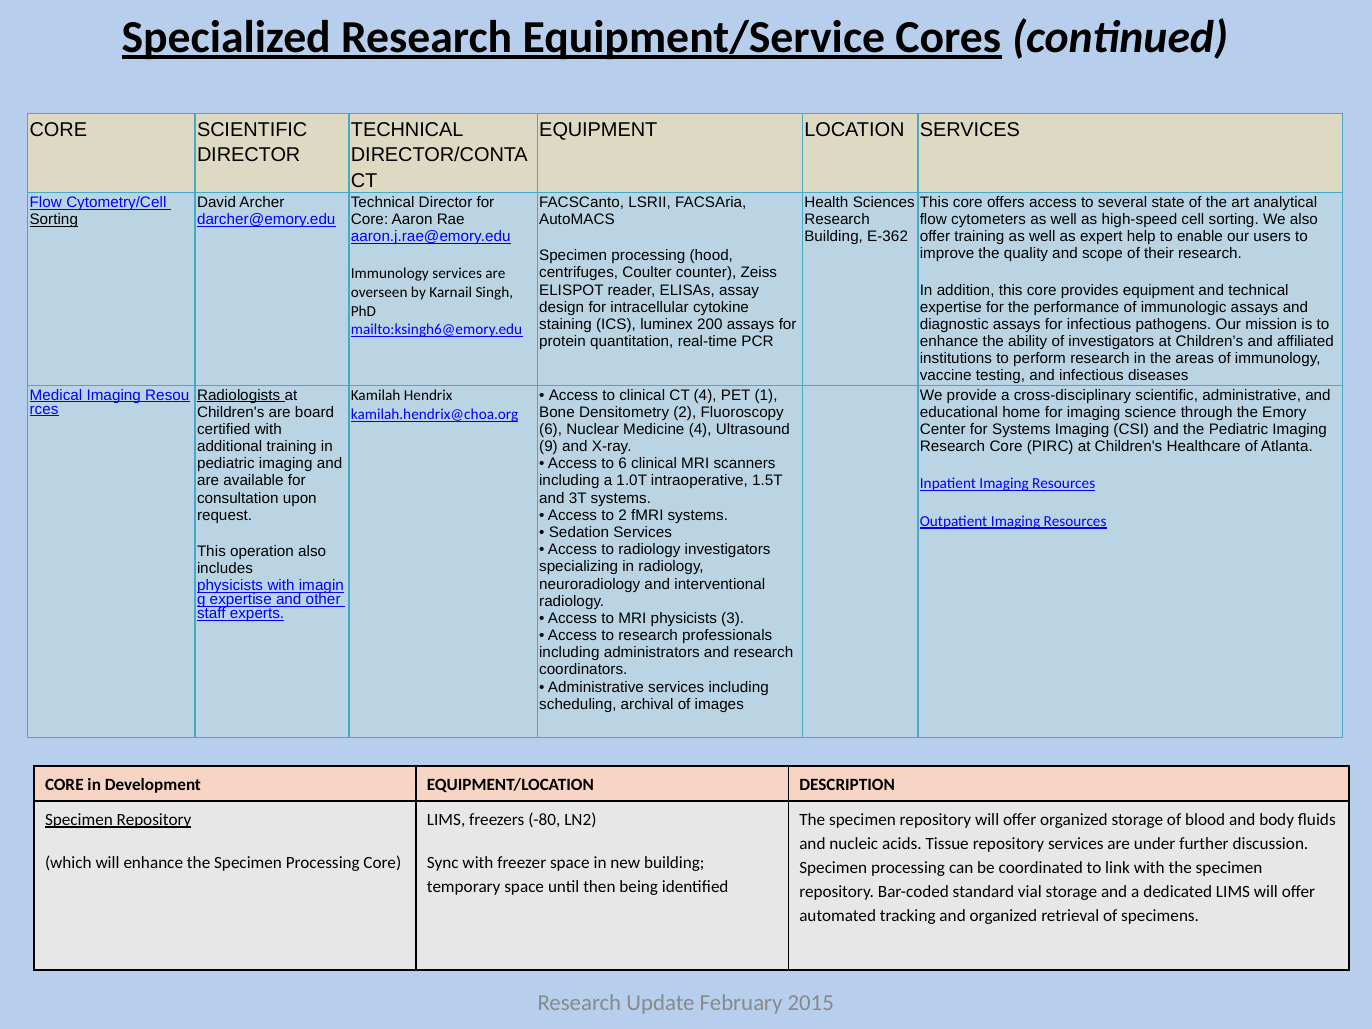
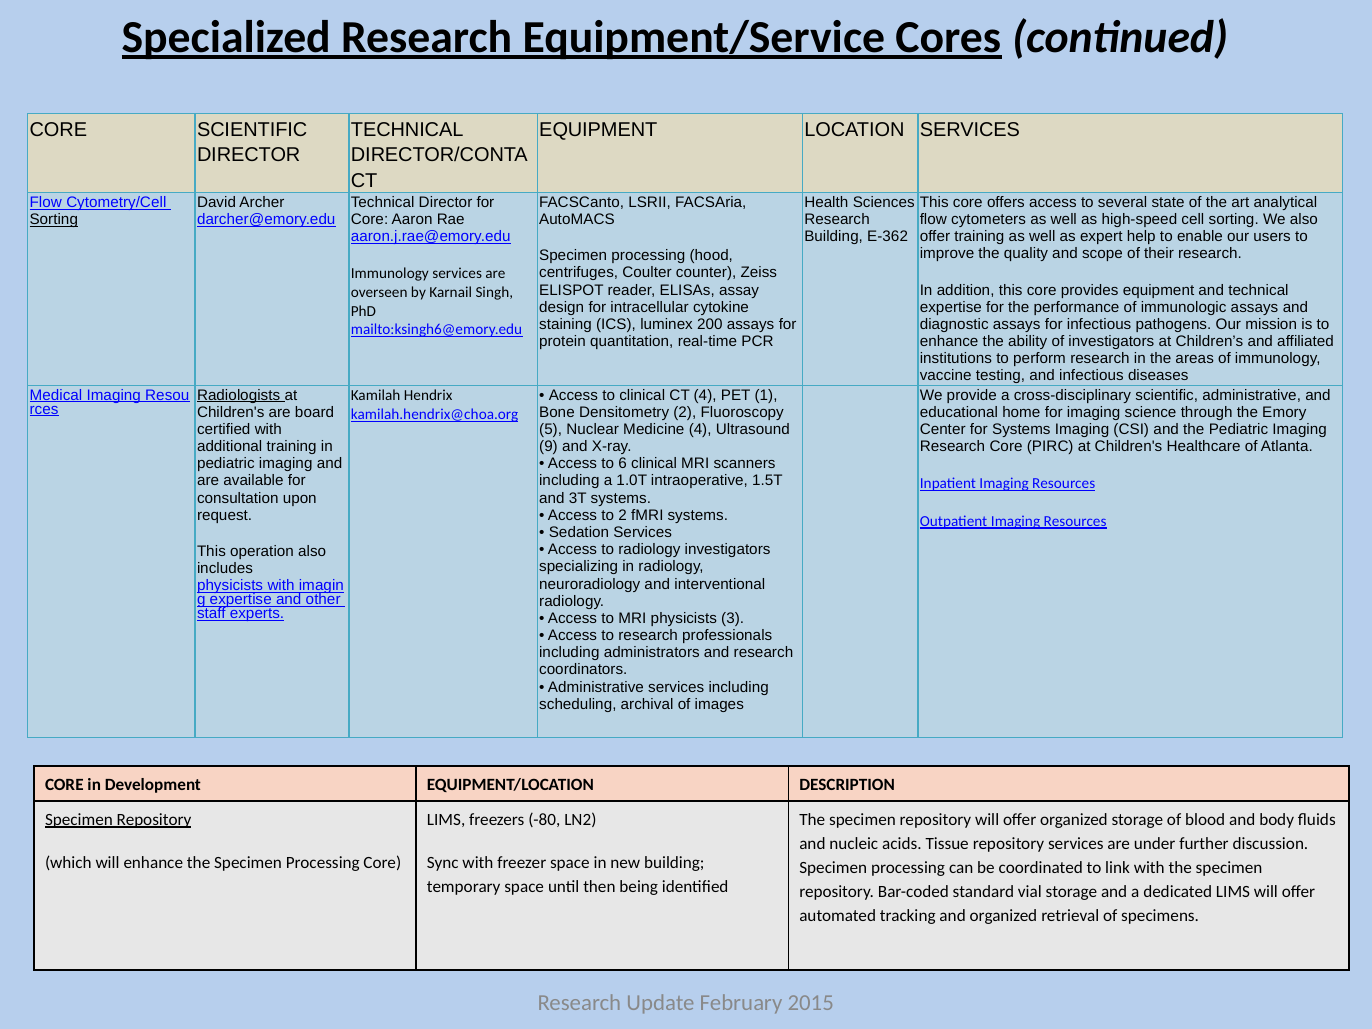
6: 6 -> 5 (551, 429)
